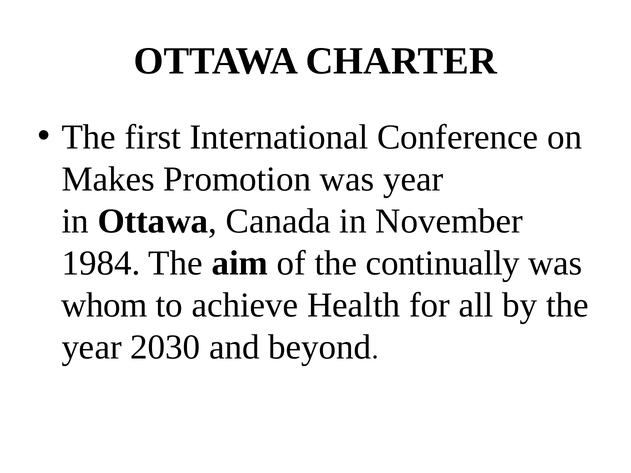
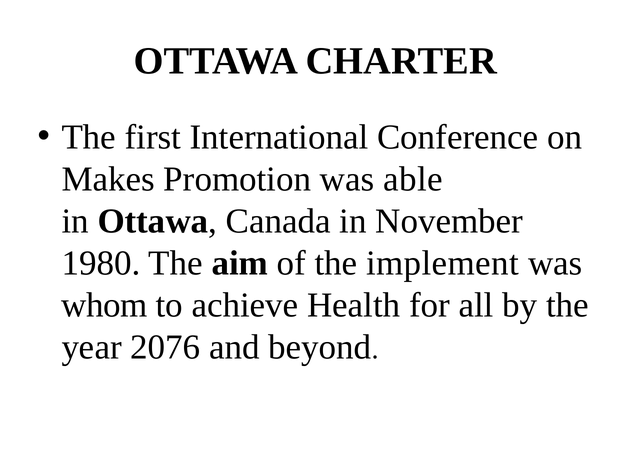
was year: year -> able (413, 179)
1984: 1984 -> 1980 (101, 263)
continually: continually -> implement (443, 263)
2030: 2030 -> 2076 (165, 347)
